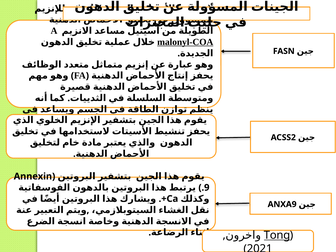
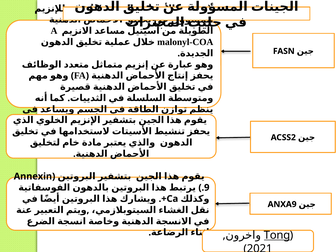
malonyl-COA underline: present -> none (185, 42)
